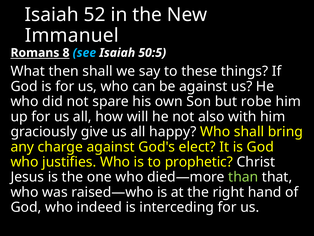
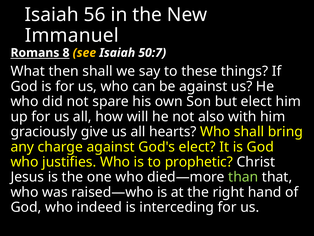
52: 52 -> 56 (95, 15)
see colour: light blue -> yellow (84, 53)
50:5: 50:5 -> 50:7 (152, 53)
but robe: robe -> elect (256, 101)
happy: happy -> hearts (173, 132)
